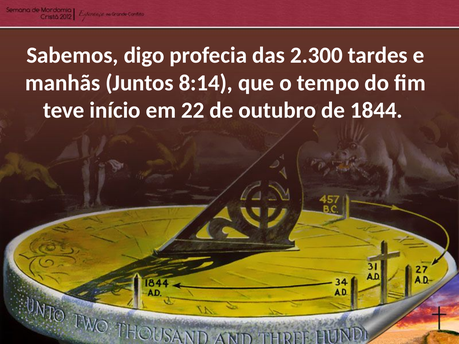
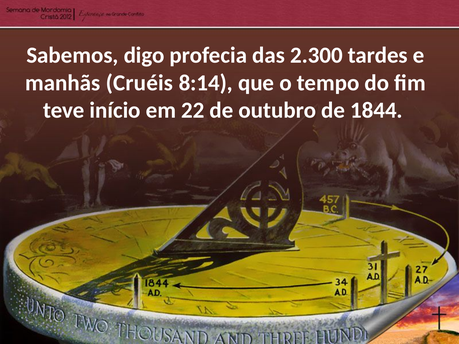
Juntos: Juntos -> Cruéis (139, 83)
